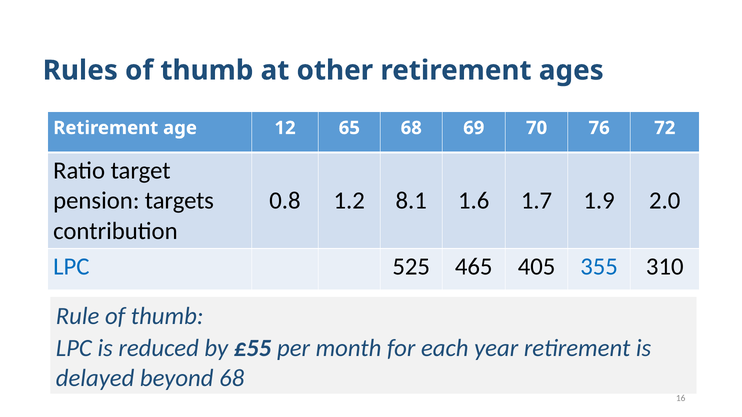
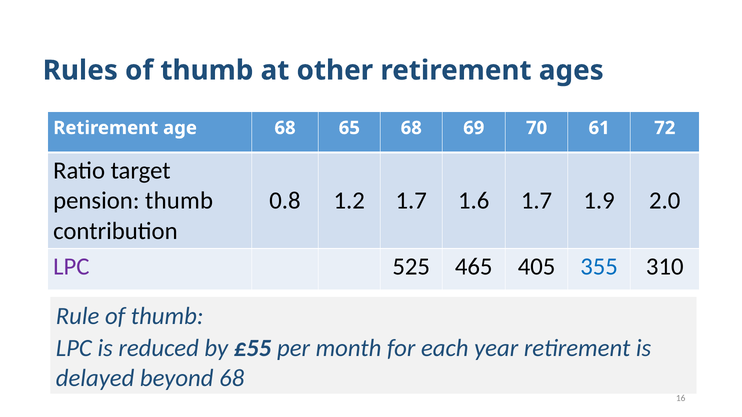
age 12: 12 -> 68 (285, 128)
76: 76 -> 61 (599, 128)
pension targets: targets -> thumb (179, 201)
1.2 8.1: 8.1 -> 1.7 (411, 201)
LPC colour: blue -> purple (71, 267)
